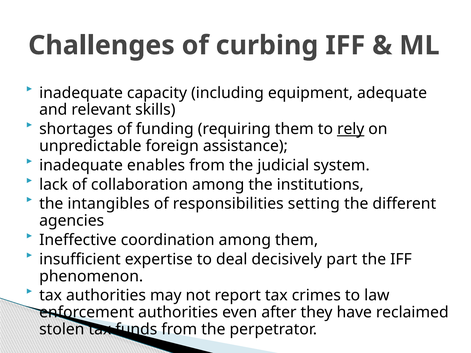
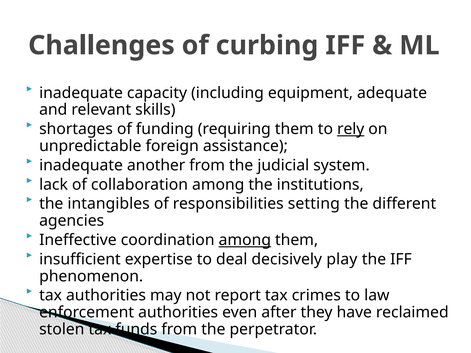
enables: enables -> another (156, 165)
among underline: none -> present (245, 240)
part: part -> play (342, 259)
